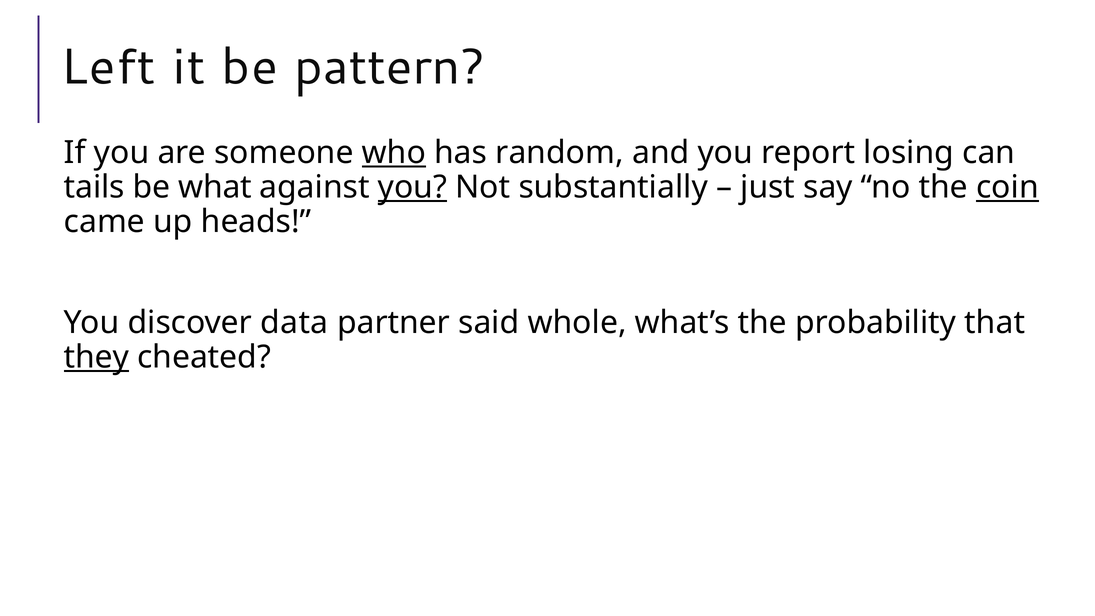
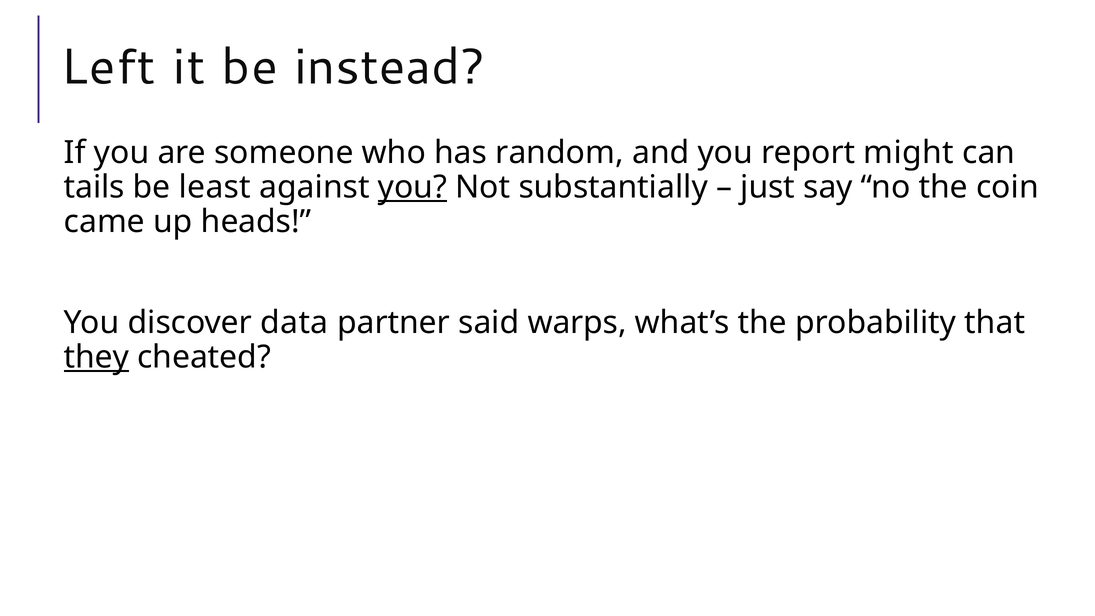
pattern: pattern -> instead (390, 67)
who underline: present -> none (394, 153)
losing: losing -> might (909, 153)
what: what -> least (215, 187)
coin underline: present -> none (1007, 187)
whole: whole -> warps (577, 323)
